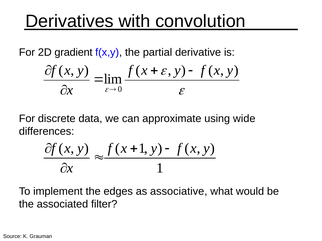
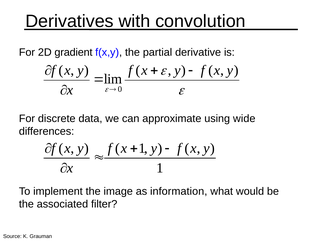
edges: edges -> image (118, 192)
associative: associative -> information (179, 192)
